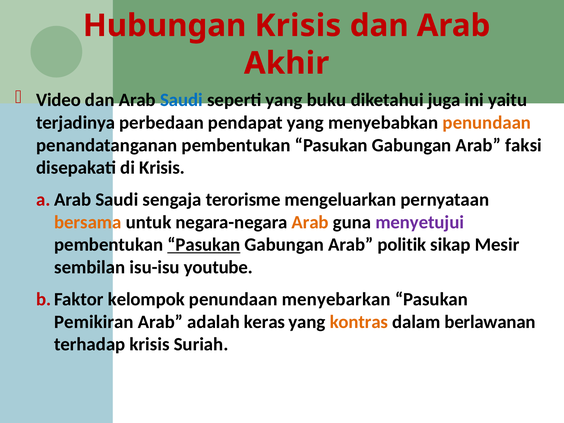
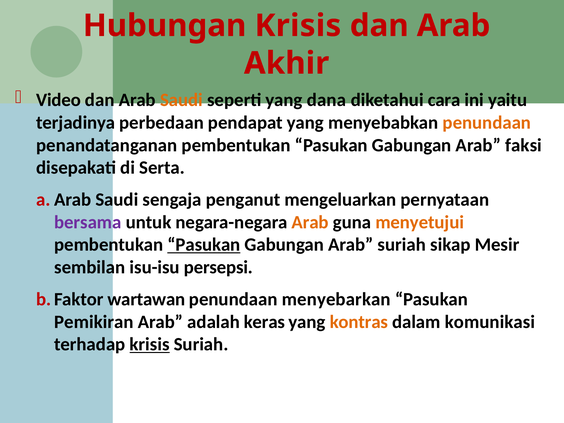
Saudi colour: blue -> orange (181, 100)
buku: buku -> dana (326, 100)
juga: juga -> cara (444, 100)
di Krisis: Krisis -> Serta (162, 168)
terorisme: terorisme -> penganut (243, 200)
bersama colour: orange -> purple (88, 222)
menyetujui colour: purple -> orange (420, 222)
Arab politik: politik -> suriah (402, 245)
youtube: youtube -> persepsi (218, 267)
kelompok: kelompok -> wartawan (146, 299)
berlawanan: berlawanan -> komunikasi (490, 322)
krisis underline: none -> present (150, 344)
